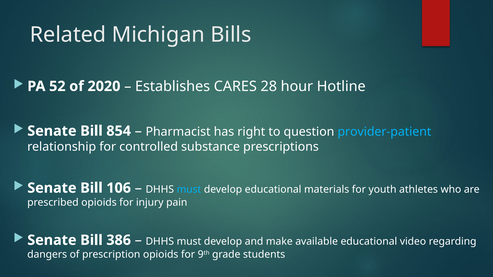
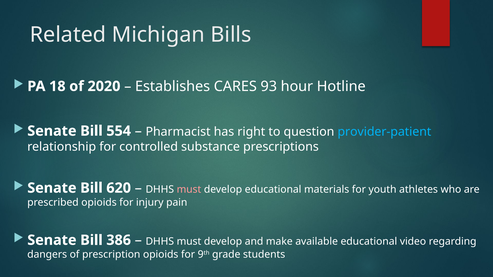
52: 52 -> 18 (57, 86)
28: 28 -> 93 (269, 86)
854: 854 -> 554 (119, 131)
106: 106 -> 620 (119, 188)
must colour: light blue -> pink (189, 190)
